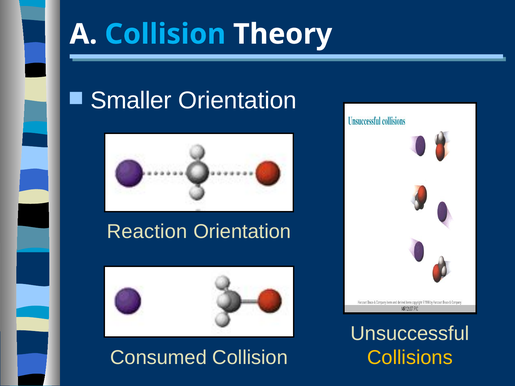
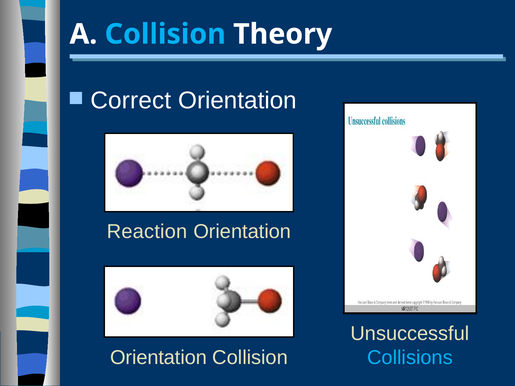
Smaller: Smaller -> Correct (131, 100)
Consumed: Consumed -> Orientation (159, 358)
Collisions colour: yellow -> light blue (410, 358)
